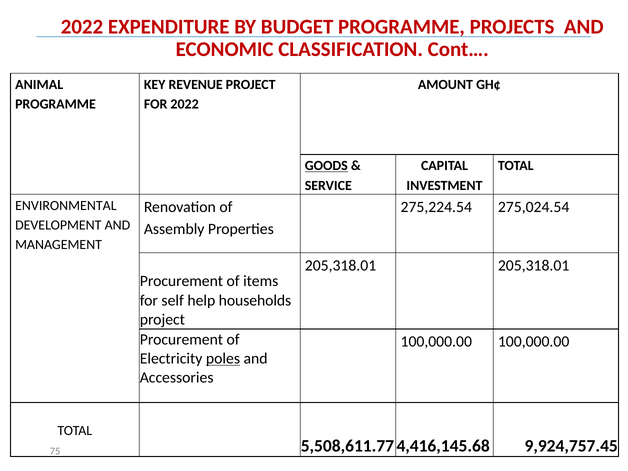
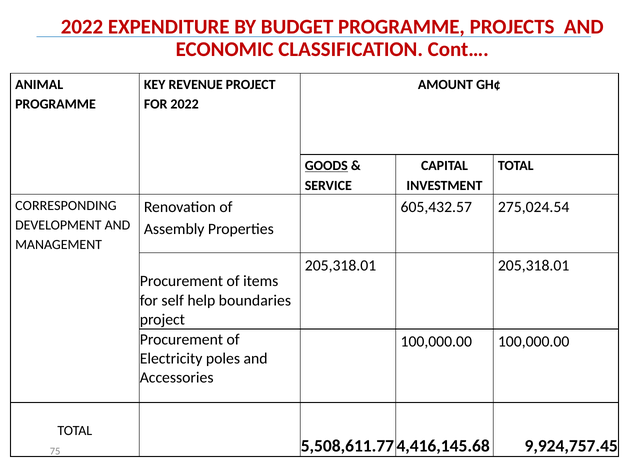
ENVIRONMENTAL: ENVIRONMENTAL -> CORRESPONDING (66, 206)
275,224.54: 275,224.54 -> 605,432.57 (436, 207)
households: households -> boundaries (255, 300)
poles underline: present -> none (223, 358)
